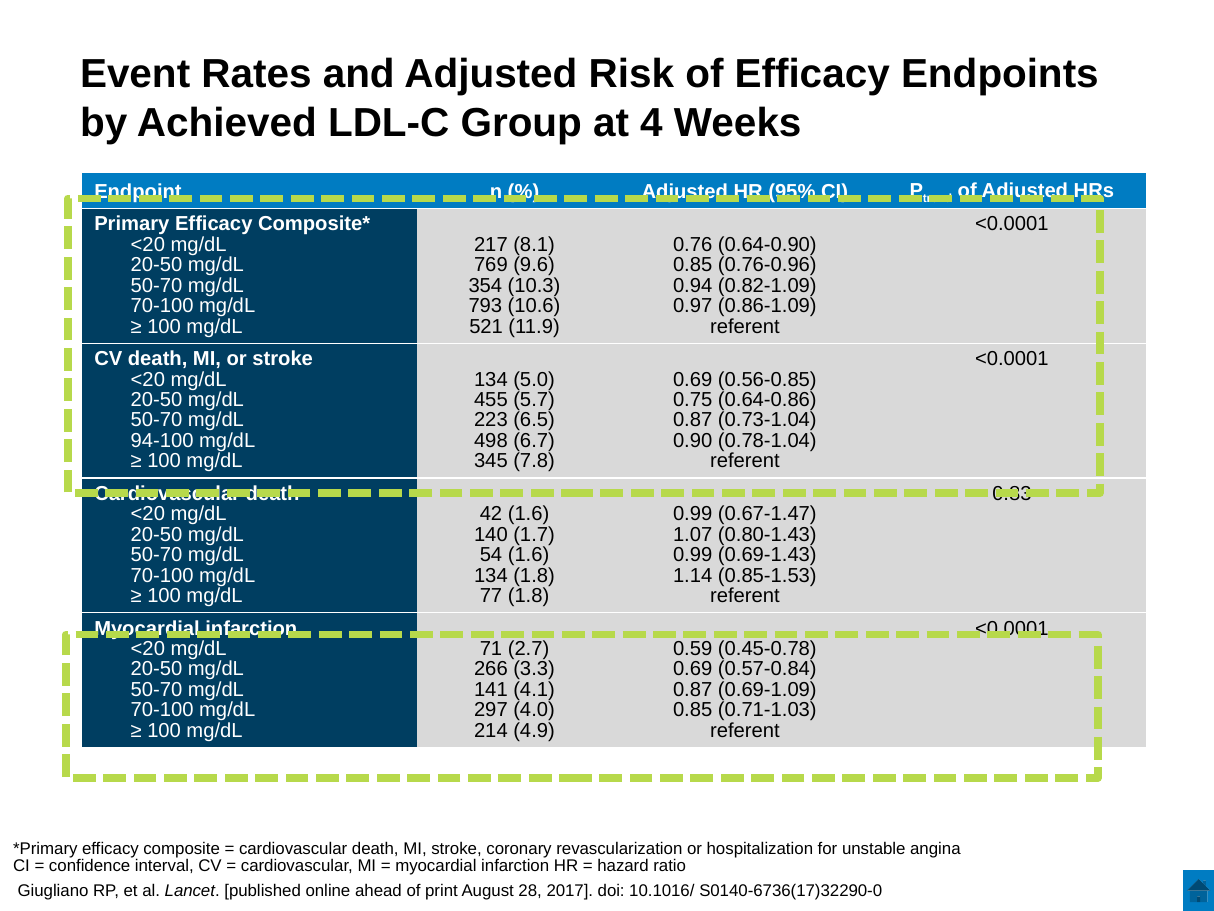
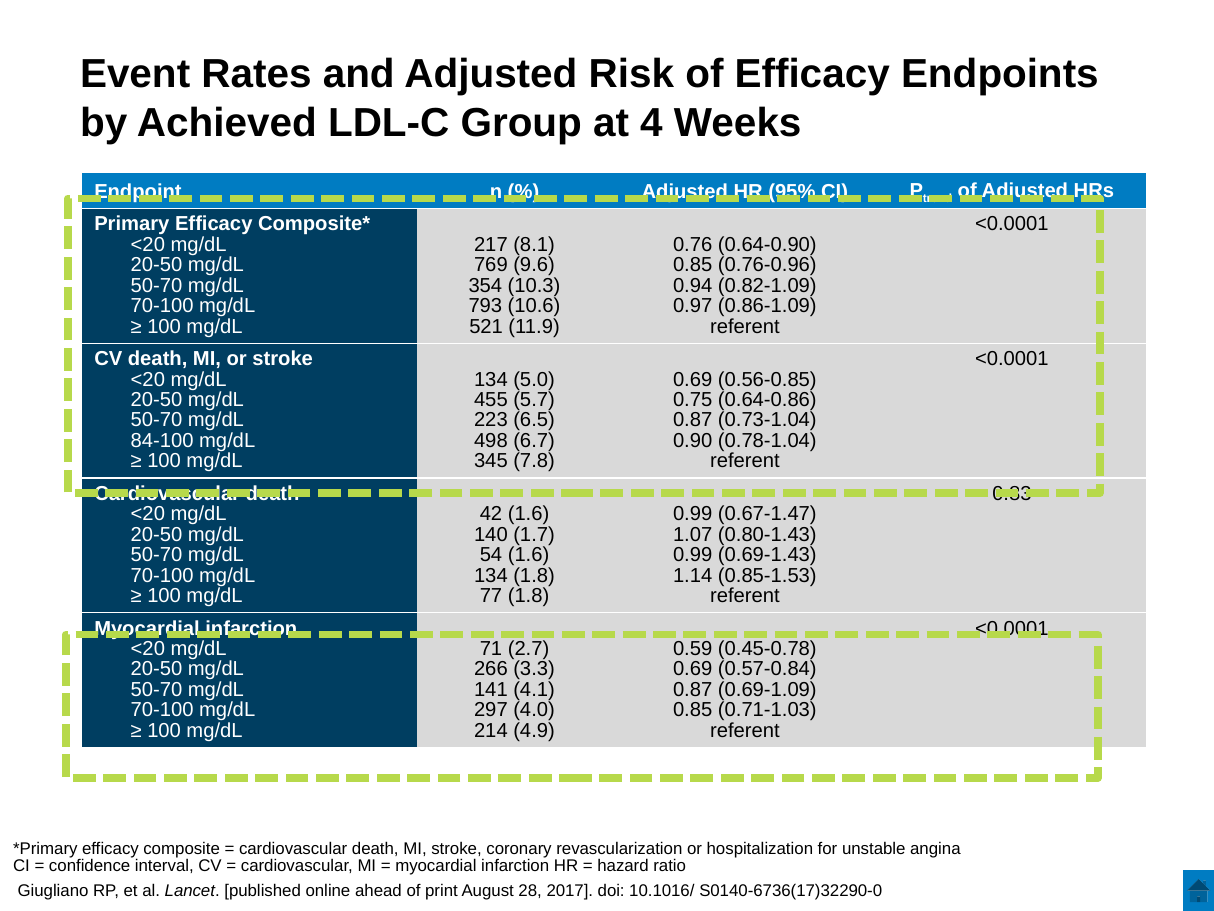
94-100: 94-100 -> 84-100 (162, 440)
